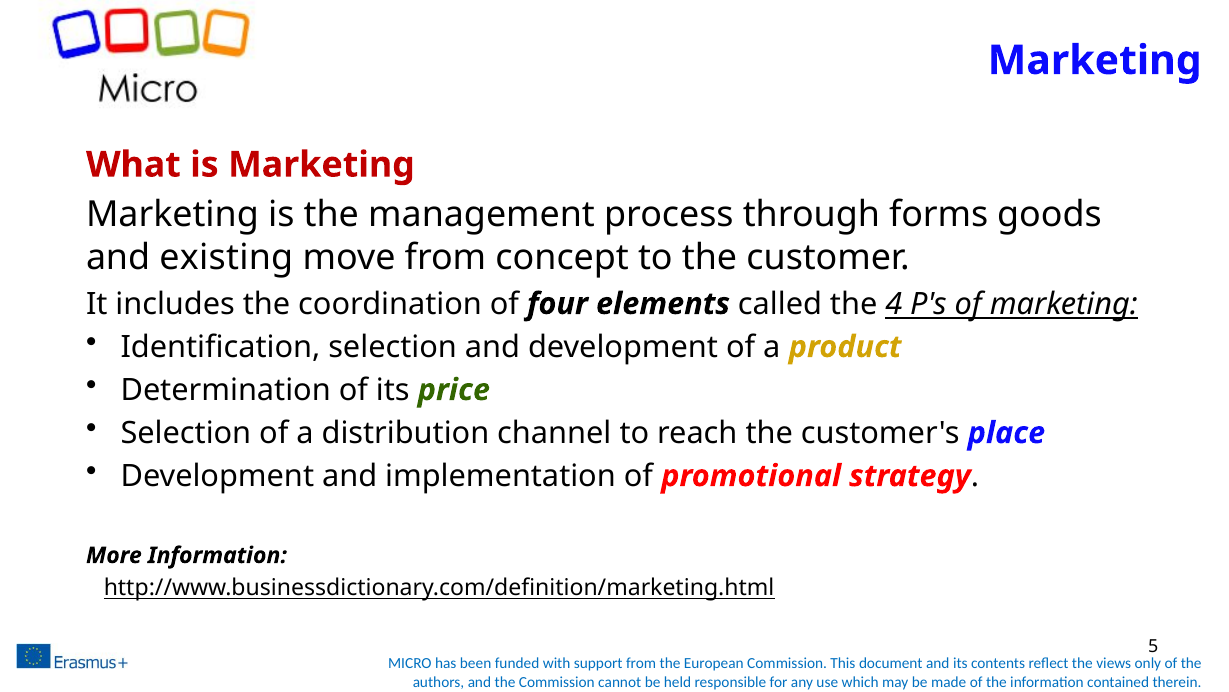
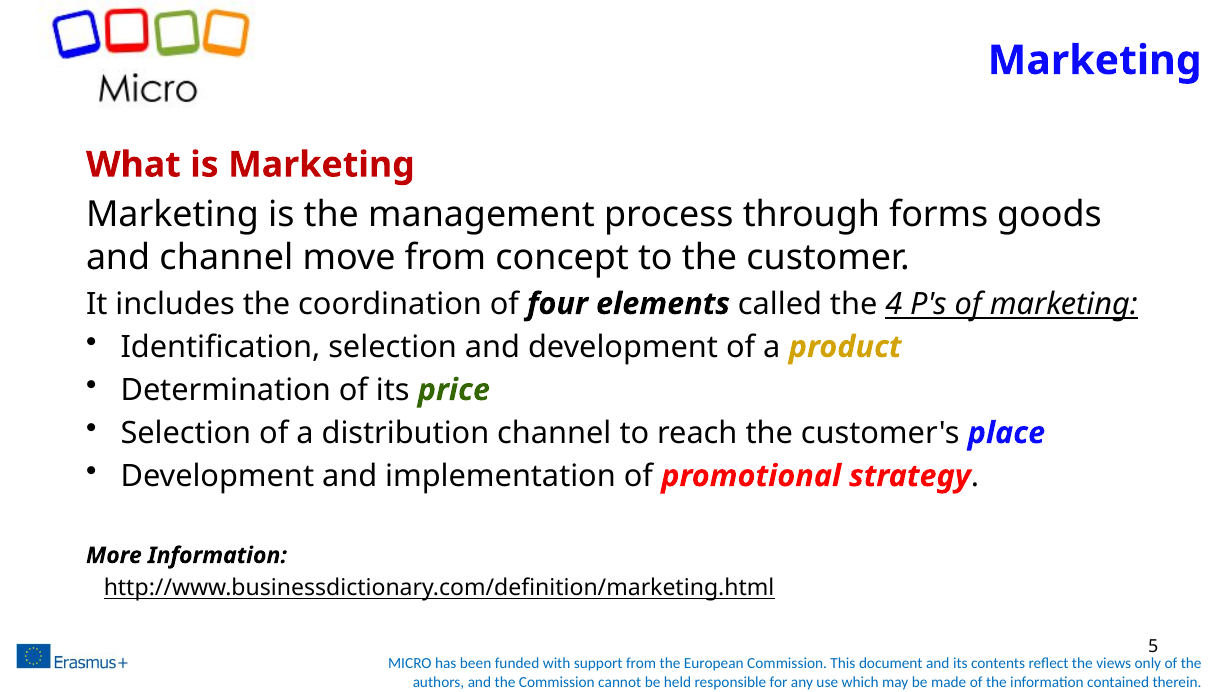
and existing: existing -> channel (226, 258)
